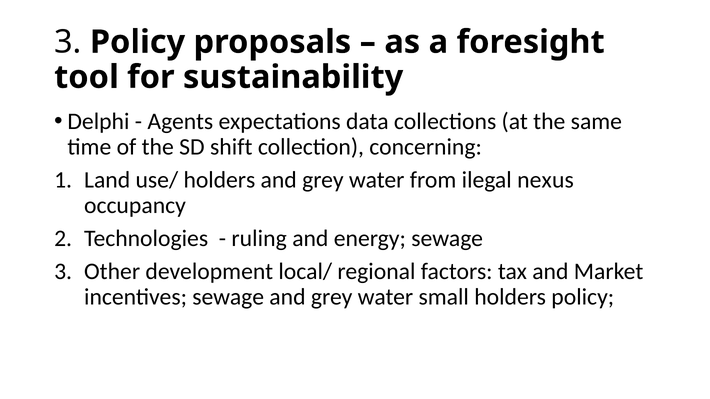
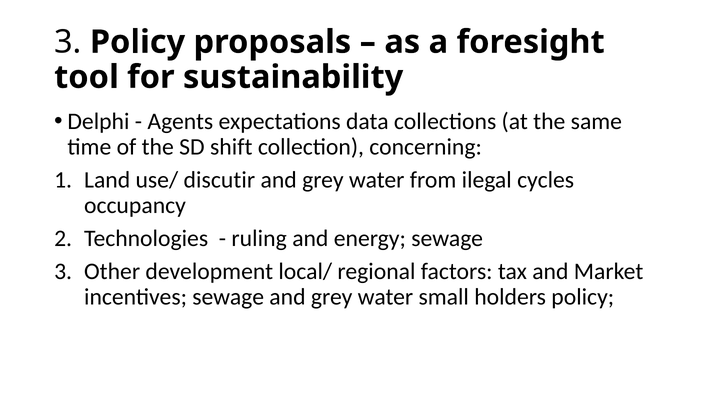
use/ holders: holders -> discutir (219, 180)
nexus: nexus -> cycles (546, 180)
